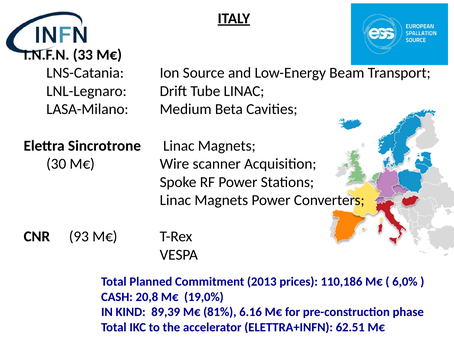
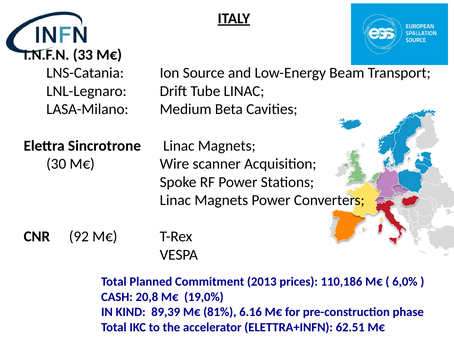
93: 93 -> 92 (79, 236)
